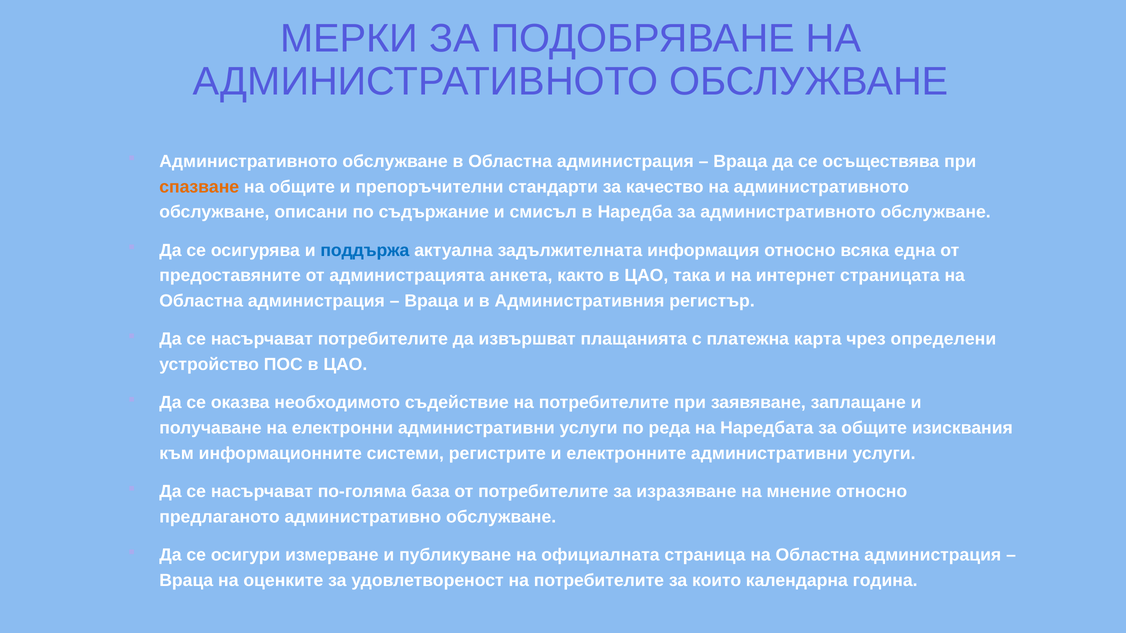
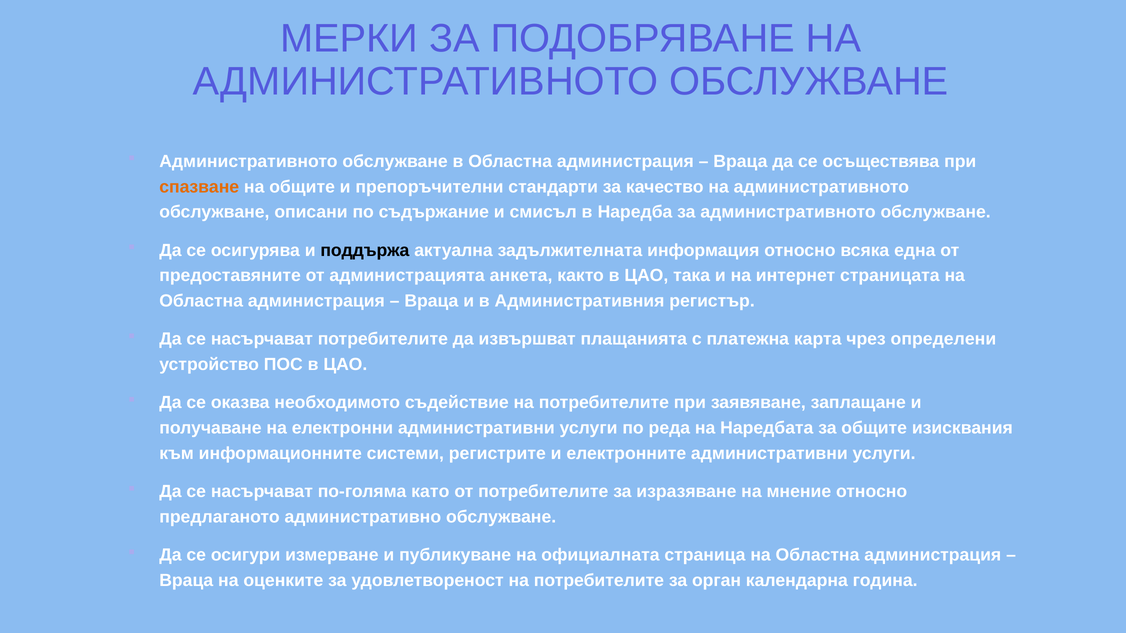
поддържа colour: blue -> black (365, 250)
база: база -> като (430, 492)
които: които -> орган (717, 581)
